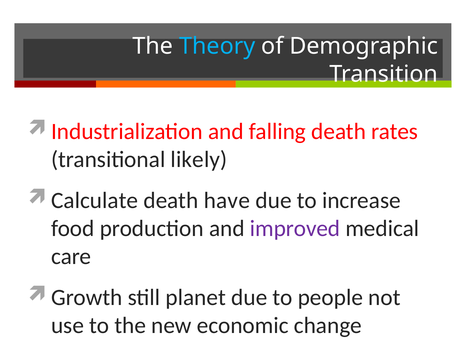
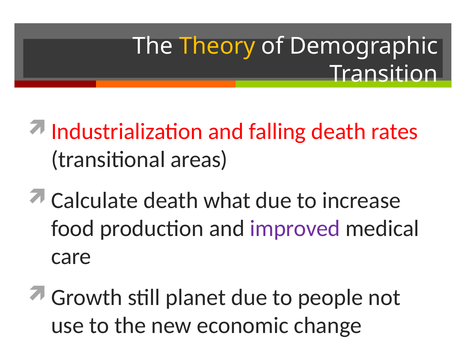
Theory colour: light blue -> yellow (217, 46)
likely: likely -> areas (199, 159)
have: have -> what (227, 200)
